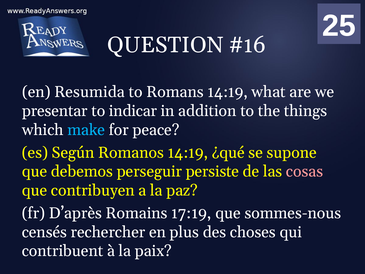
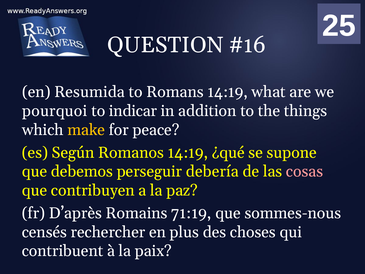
presentar: presentar -> pourquoi (55, 111)
make colour: light blue -> yellow (86, 130)
persiste: persiste -> debería (212, 171)
17:19: 17:19 -> 71:19 (191, 213)
